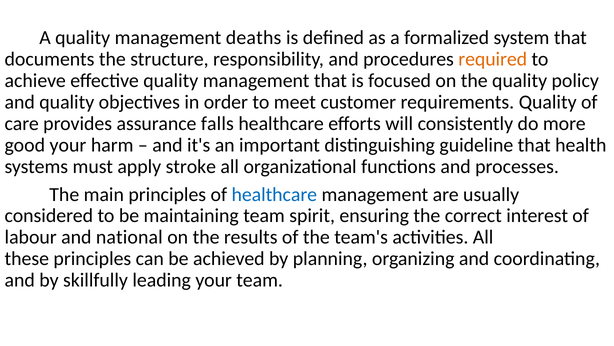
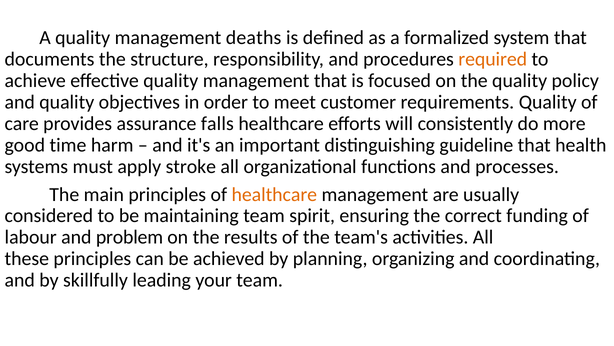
good your: your -> time (68, 145)
healthcare colour: blue -> orange (274, 194)
interest: interest -> funding (537, 216)
national: national -> problem (129, 237)
